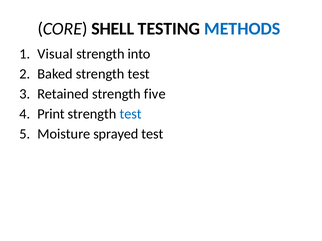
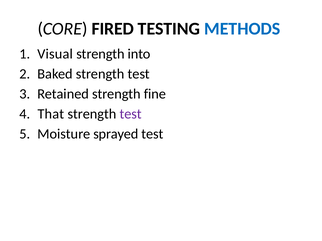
SHELL: SHELL -> FIRED (113, 29)
five: five -> fine (155, 94)
Print: Print -> That (51, 114)
test colour: blue -> purple (131, 114)
